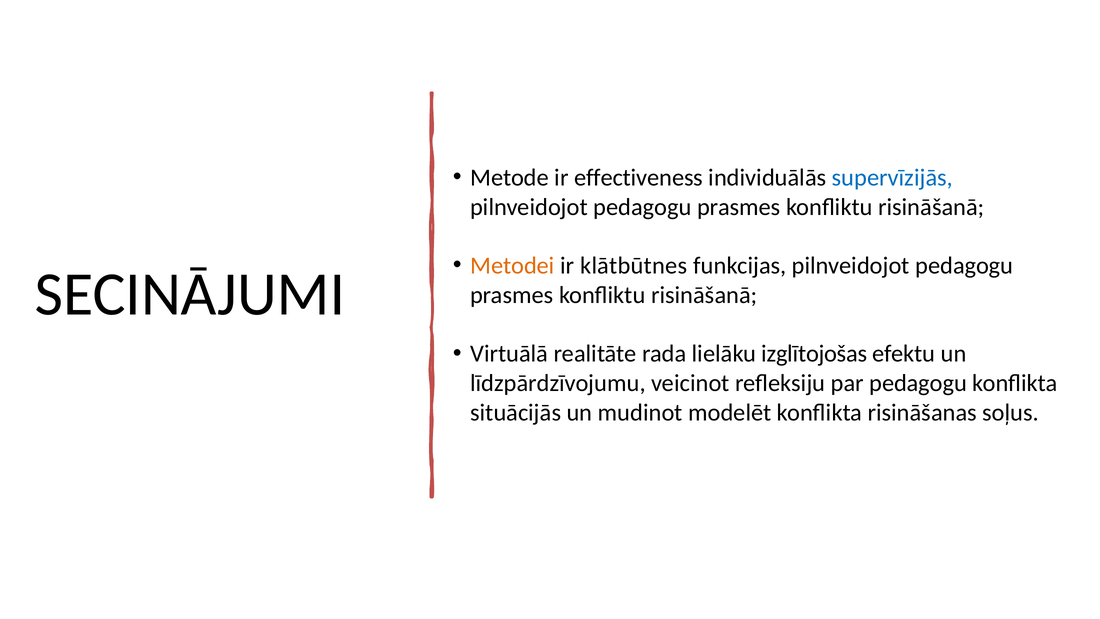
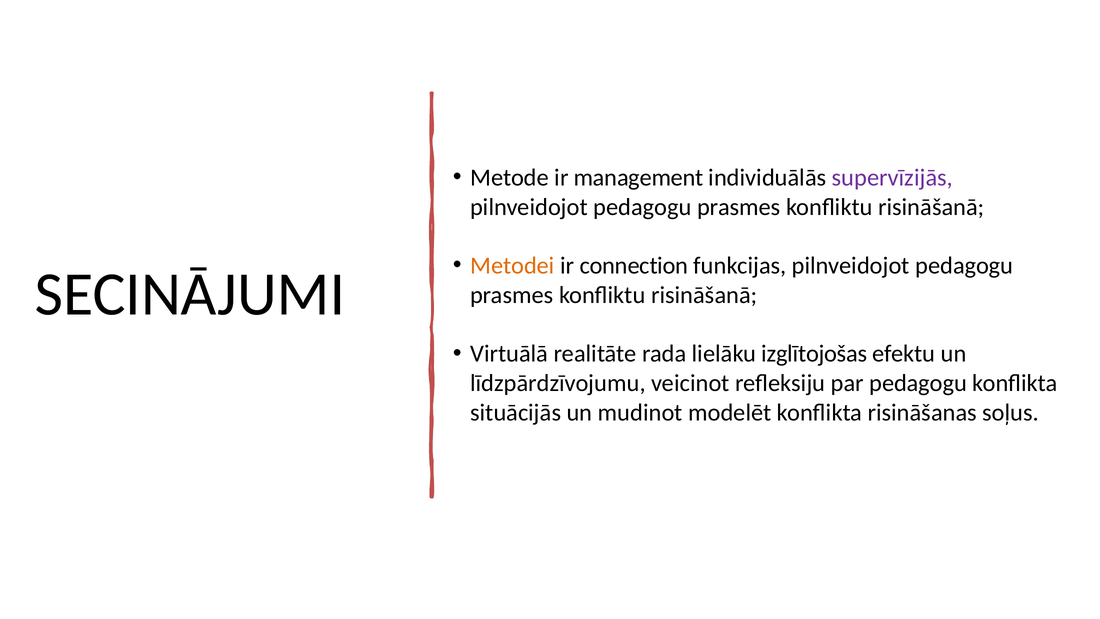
effectiveness: effectiveness -> management (639, 178)
supervīzijās colour: blue -> purple (892, 178)
klātbūtnes: klātbūtnes -> connection (634, 266)
